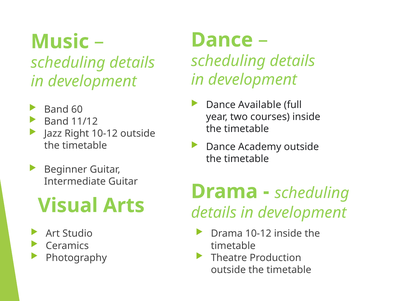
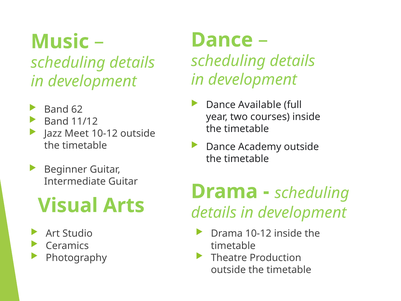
60: 60 -> 62 (77, 109)
Right: Right -> Meet (77, 133)
